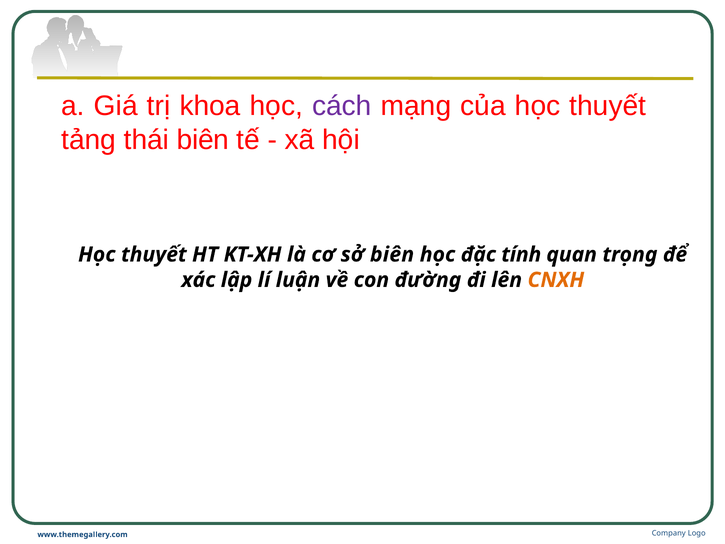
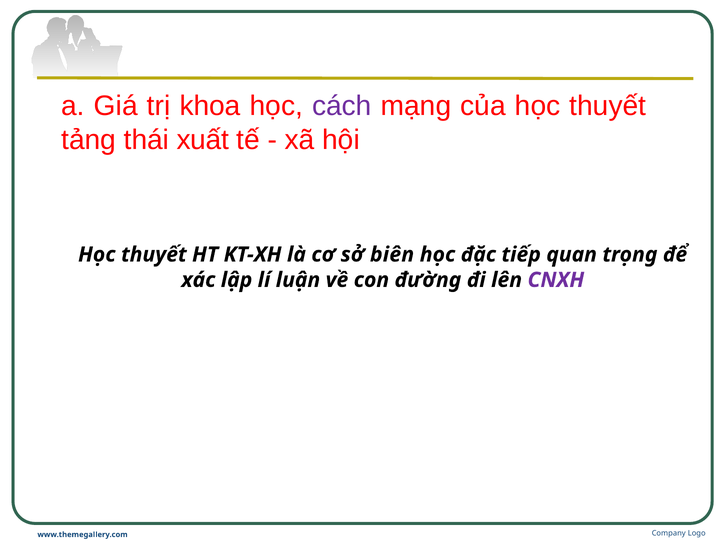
thái biên: biên -> xuất (203, 140)
tính: tính -> tiếp (521, 254)
CNXH colour: orange -> purple (556, 280)
